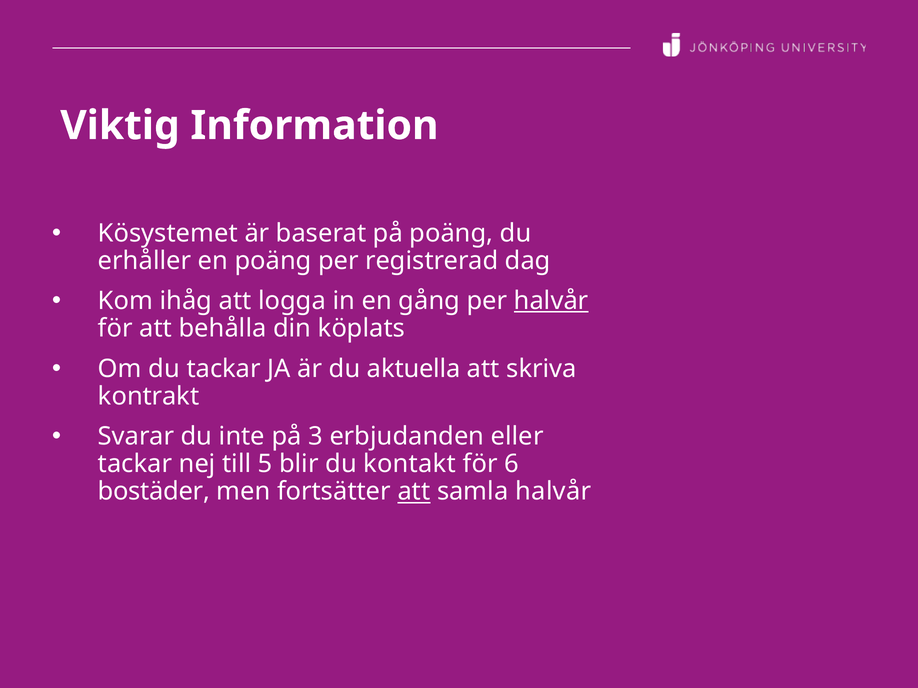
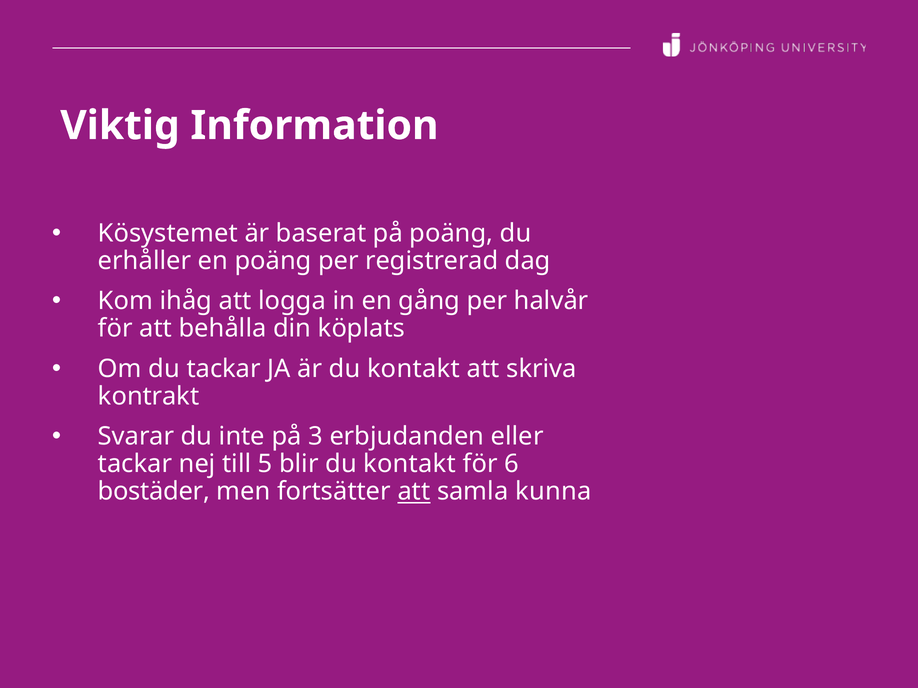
halvår underline: present -> none (551, 301)
är du aktuella: aktuella -> kontakt (413, 369)
samla halvår: halvår -> kunna (553, 492)
